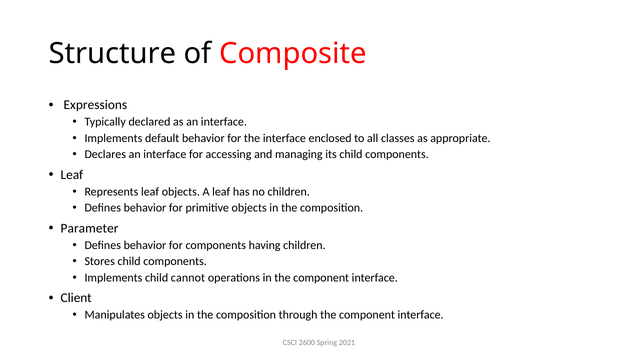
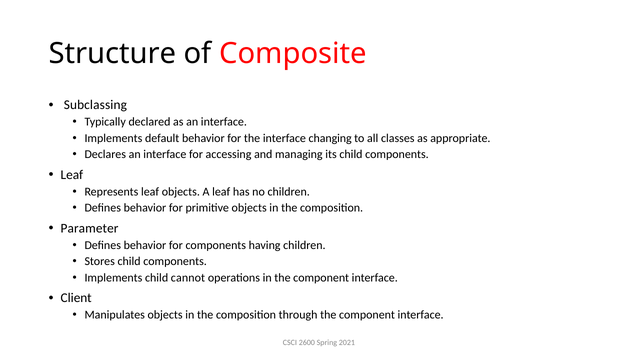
Expressions: Expressions -> Subclassing (95, 105)
enclosed: enclosed -> changing (330, 138)
